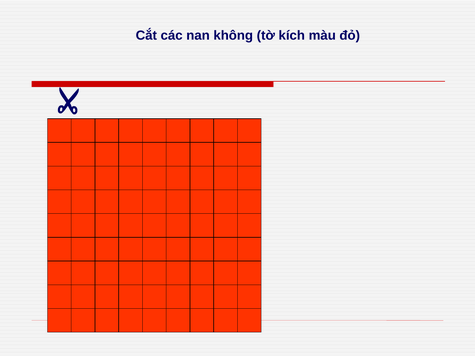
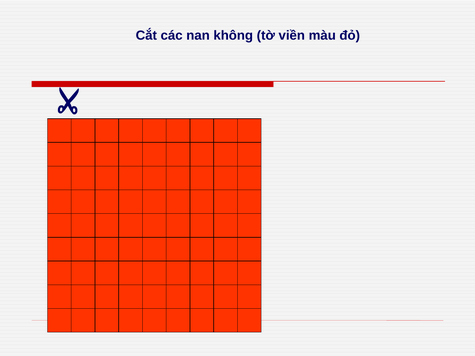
kích: kích -> viền (292, 36)
